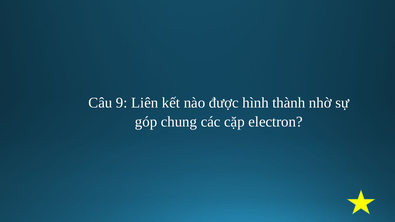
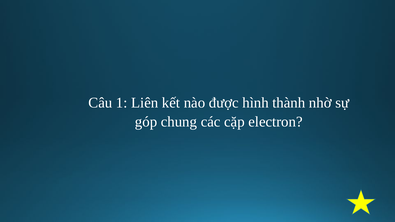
9: 9 -> 1 (122, 103)
